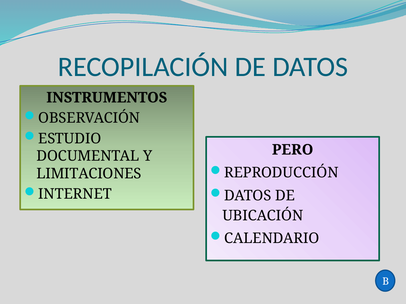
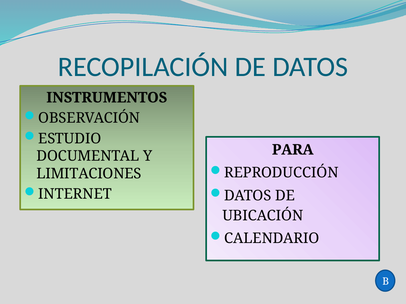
PERO: PERO -> PARA (293, 150)
